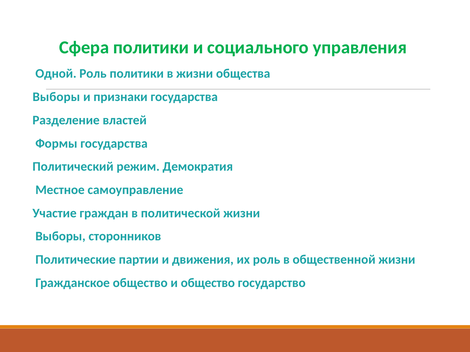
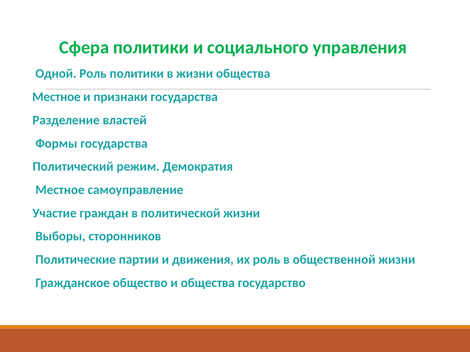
Выборы: Выборы -> Местное (56, 97)
и общество: общество -> общества (208, 283)
